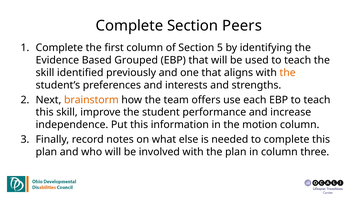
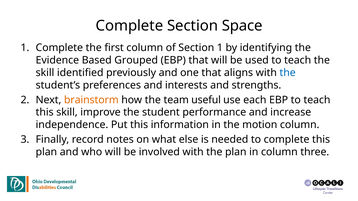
Peers: Peers -> Space (242, 26)
Section 5: 5 -> 1 (220, 48)
the colour: orange -> blue (288, 73)
offers: offers -> useful (206, 100)
